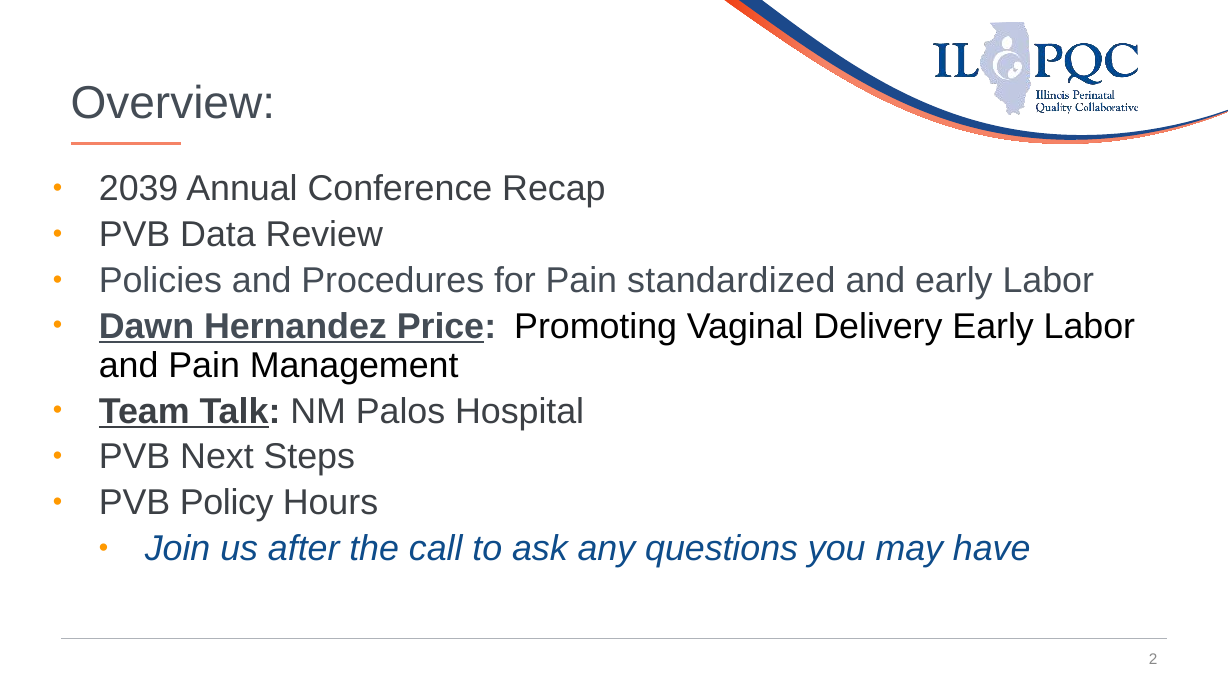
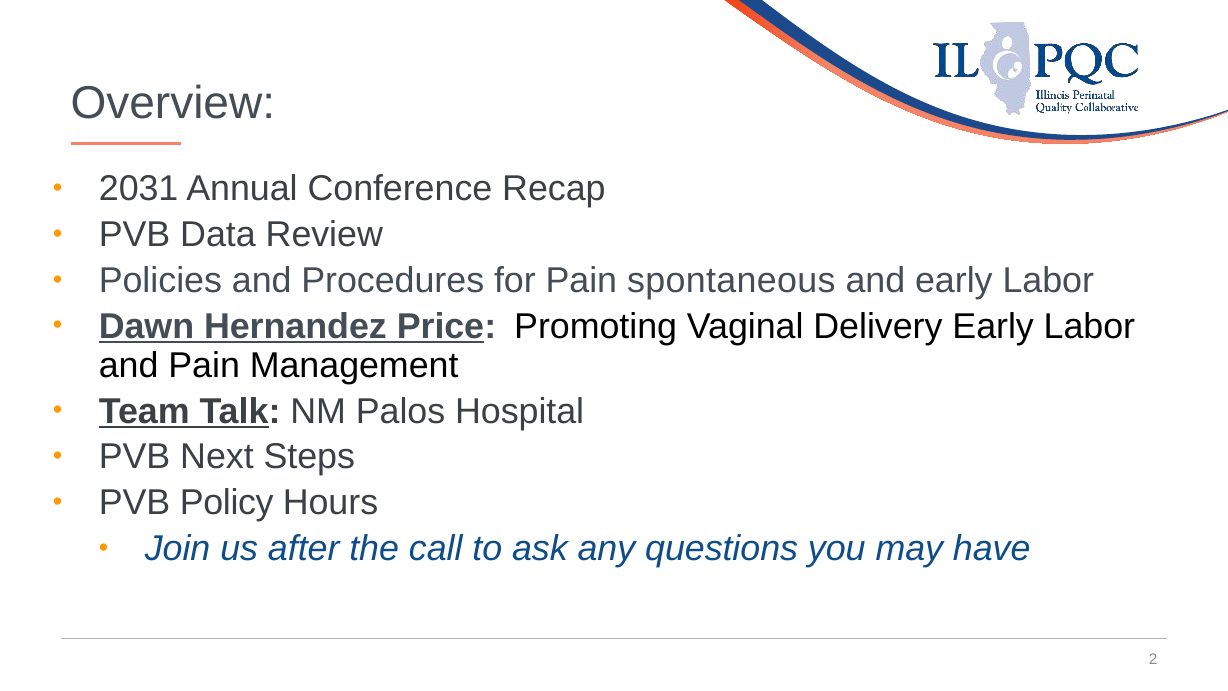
2039: 2039 -> 2031 (139, 189)
standardized: standardized -> spontaneous (731, 281)
